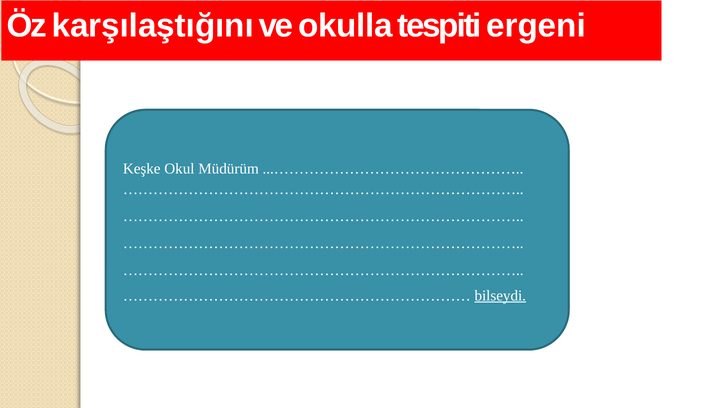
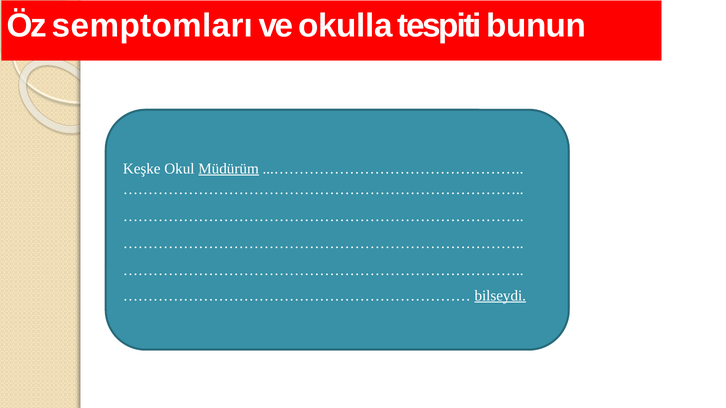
karşılaştığını: karşılaştığını -> semptomları (152, 26)
ergeni: ergeni -> bunun (536, 26)
Müdürüm underline: none -> present (229, 169)
